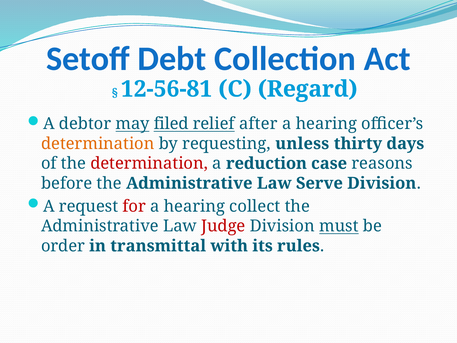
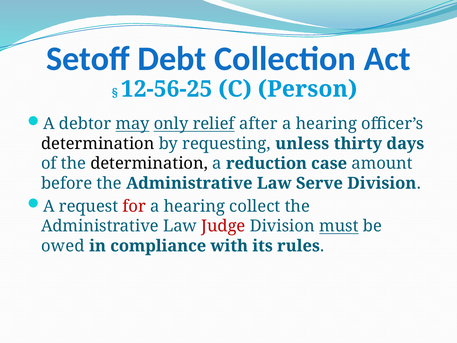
12-56-81: 12-56-81 -> 12-56-25 (167, 89)
Regard: Regard -> Person (307, 89)
filed: filed -> only (171, 124)
determination colour: orange -> black (98, 144)
determination colour: red -> black (149, 163)
reasons: reasons -> amount (382, 163)
order: order -> owed (63, 246)
transmittal: transmittal -> compliance (158, 246)
